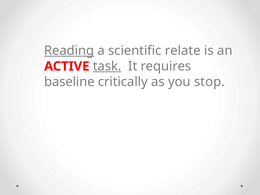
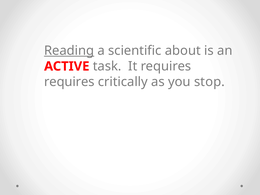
relate: relate -> about (183, 51)
task underline: present -> none (107, 66)
baseline: baseline -> requires (69, 82)
